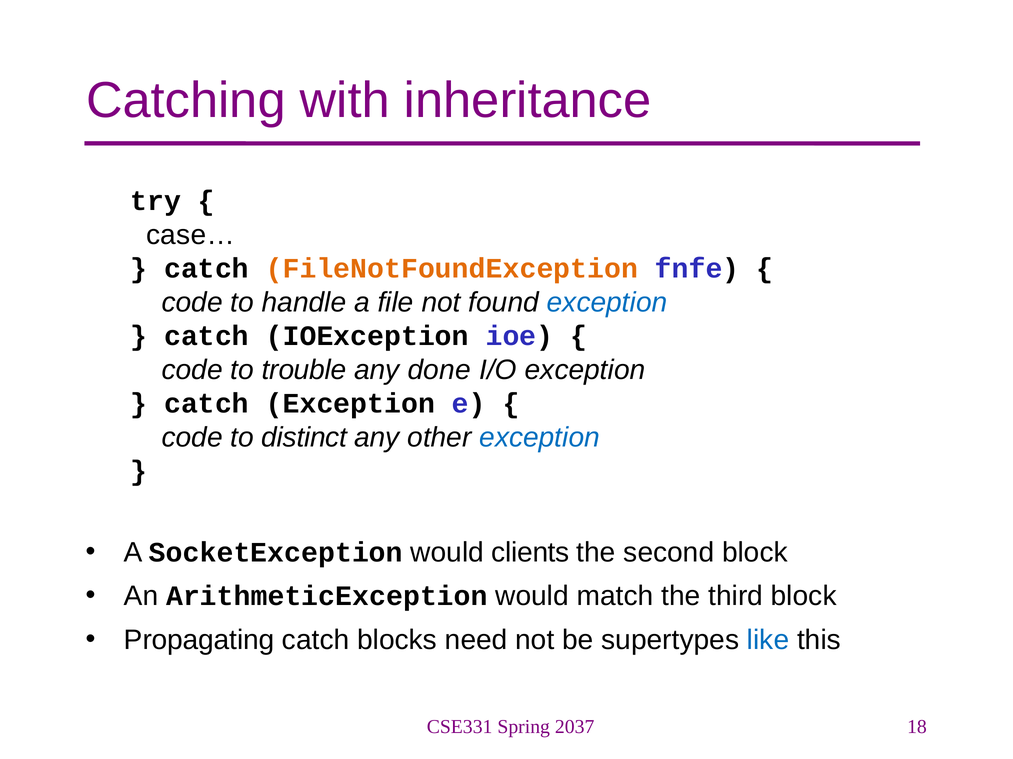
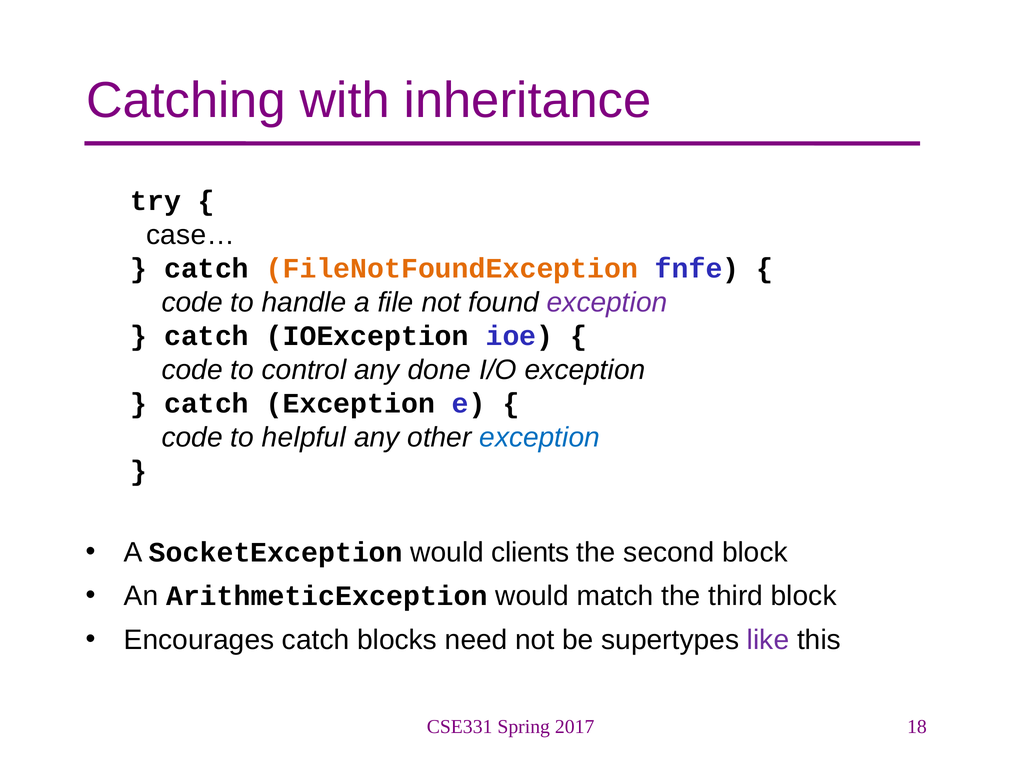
exception colour: blue -> purple (607, 303)
trouble: trouble -> control (304, 370)
distinct: distinct -> helpful (304, 438)
Propagating: Propagating -> Encourages (199, 641)
like colour: blue -> purple (768, 641)
2037: 2037 -> 2017 (575, 727)
